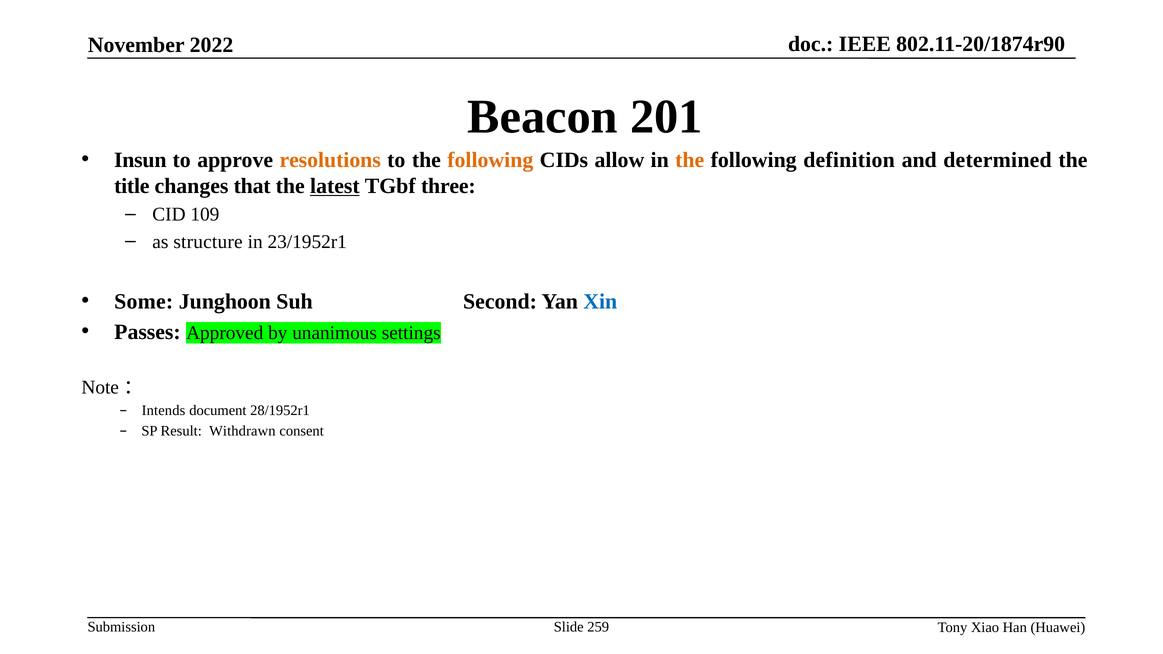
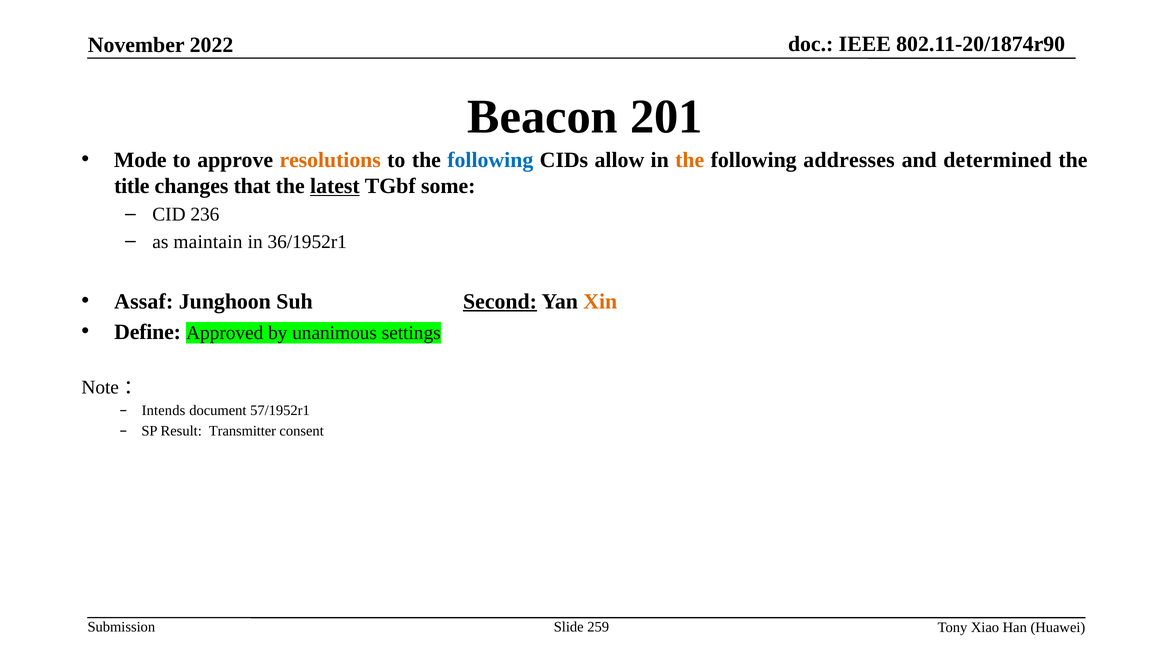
Insun: Insun -> Mode (140, 160)
following colour: orange -> blue (490, 160)
definition: definition -> addresses (849, 160)
three: three -> some (448, 186)
109: 109 -> 236 (205, 215)
structure: structure -> maintain (208, 242)
23/1952r1: 23/1952r1 -> 36/1952r1 (307, 242)
Some: Some -> Assaf (144, 301)
Second underline: none -> present (500, 301)
Xin colour: blue -> orange (600, 301)
Passes: Passes -> Define (148, 332)
28/1952r1: 28/1952r1 -> 57/1952r1 (280, 410)
Withdrawn: Withdrawn -> Transmitter (242, 431)
